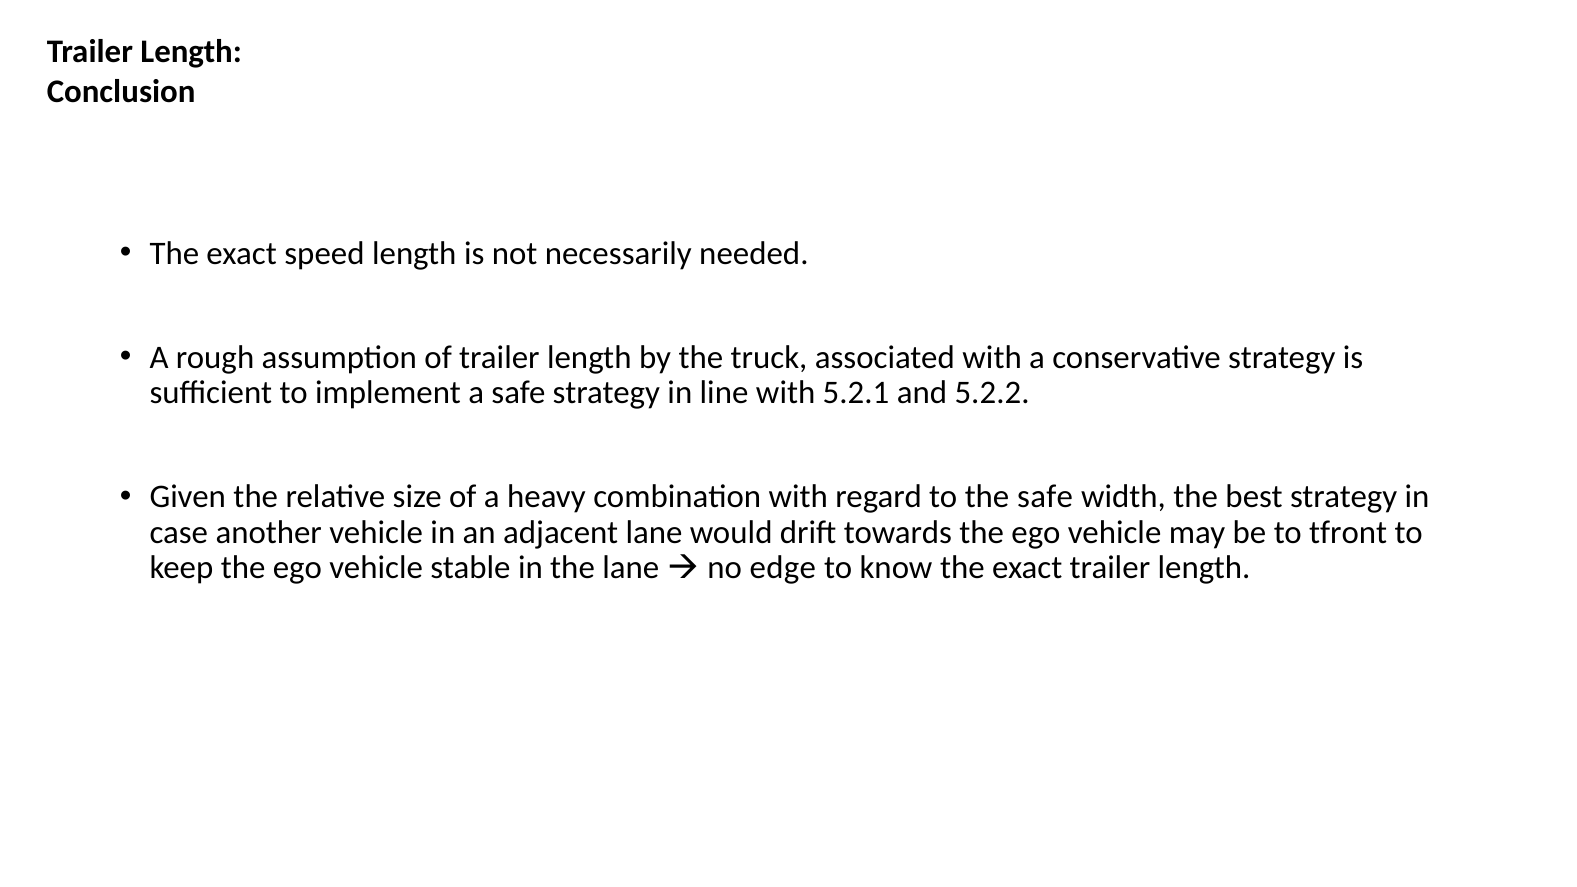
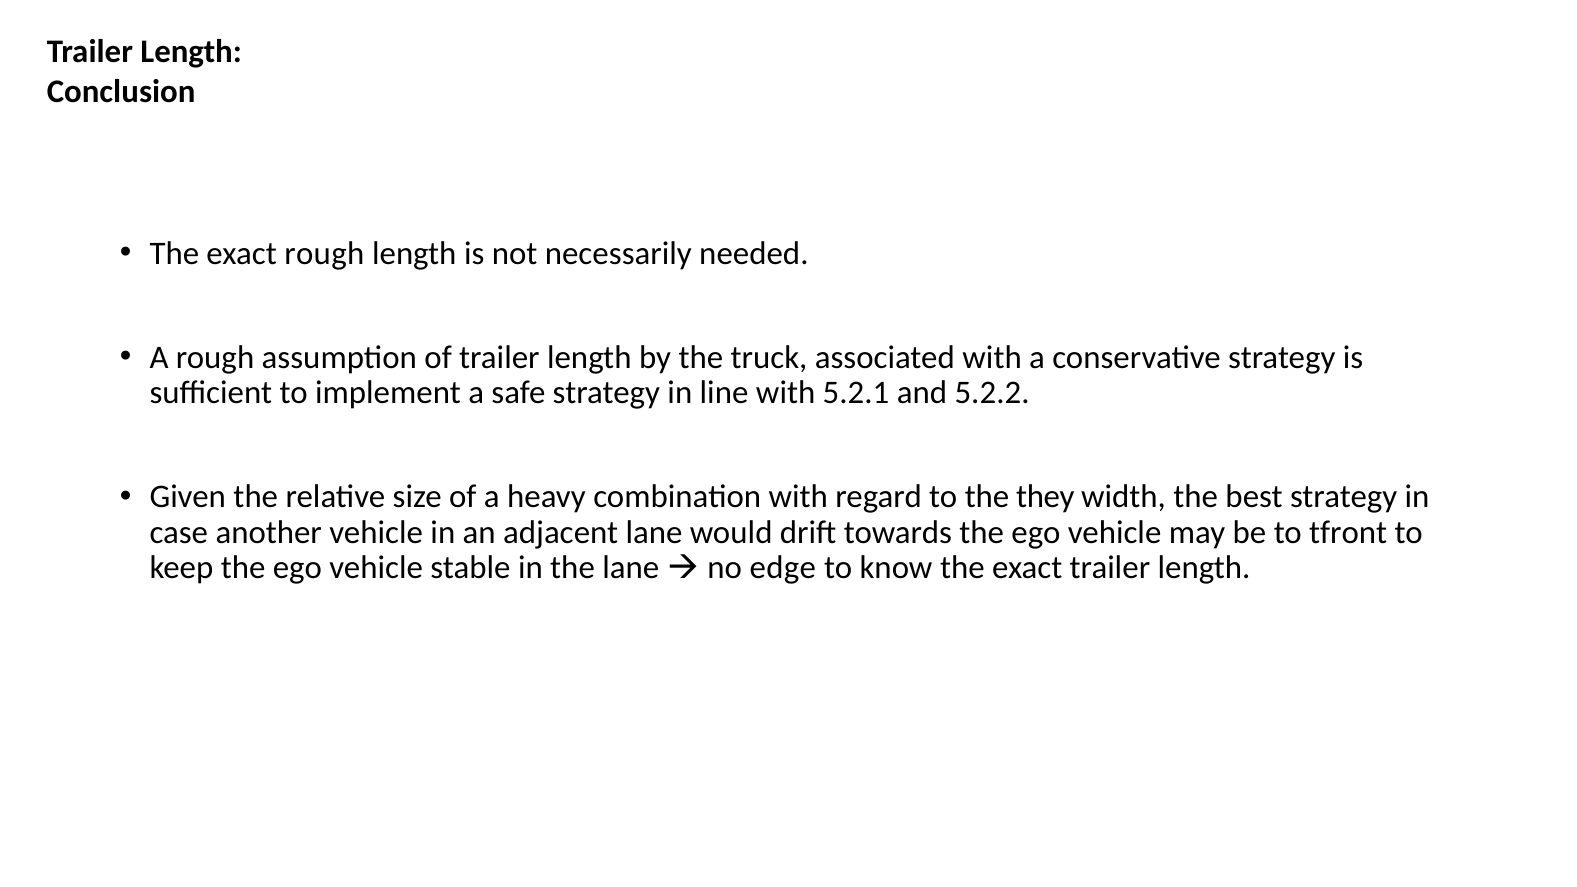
exact speed: speed -> rough (324, 253)
the safe: safe -> they (1045, 497)
